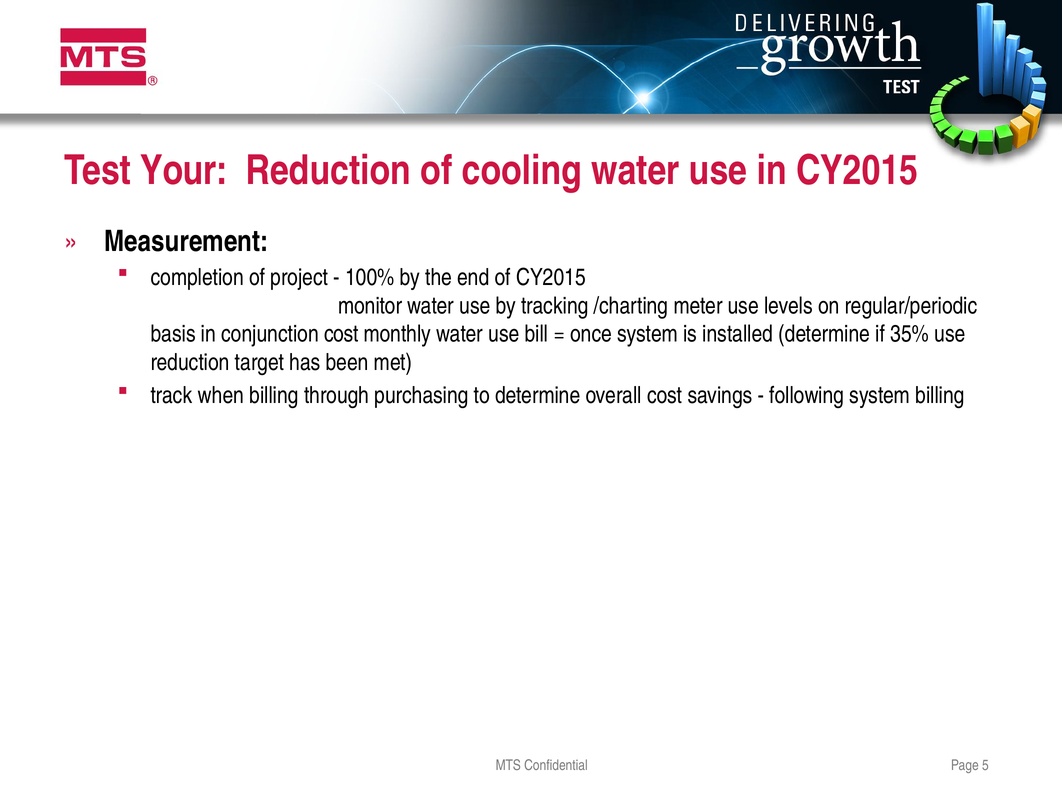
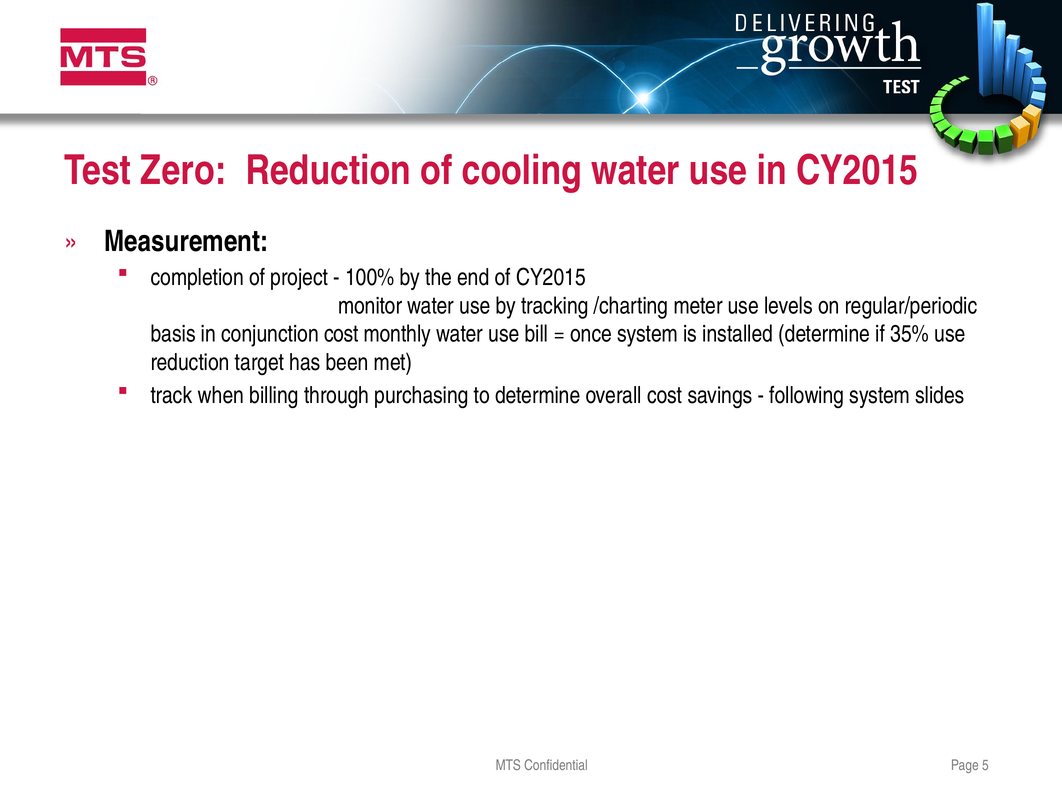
Your: Your -> Zero (184, 171)
system billing: billing -> slides (940, 395)
